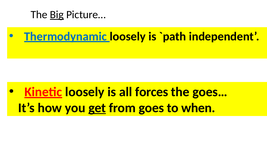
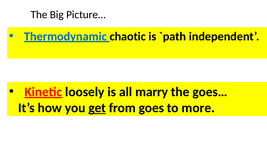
Big underline: present -> none (57, 15)
loosely: loosely -> chaotic (128, 36)
forces: forces -> marry (152, 92)
when: when -> more (198, 108)
